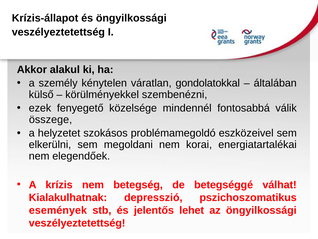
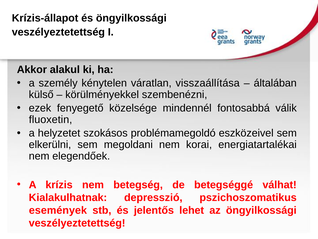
gondolatokkal: gondolatokkal -> visszaállítása (208, 83)
összege: összege -> fluoxetin (51, 119)
